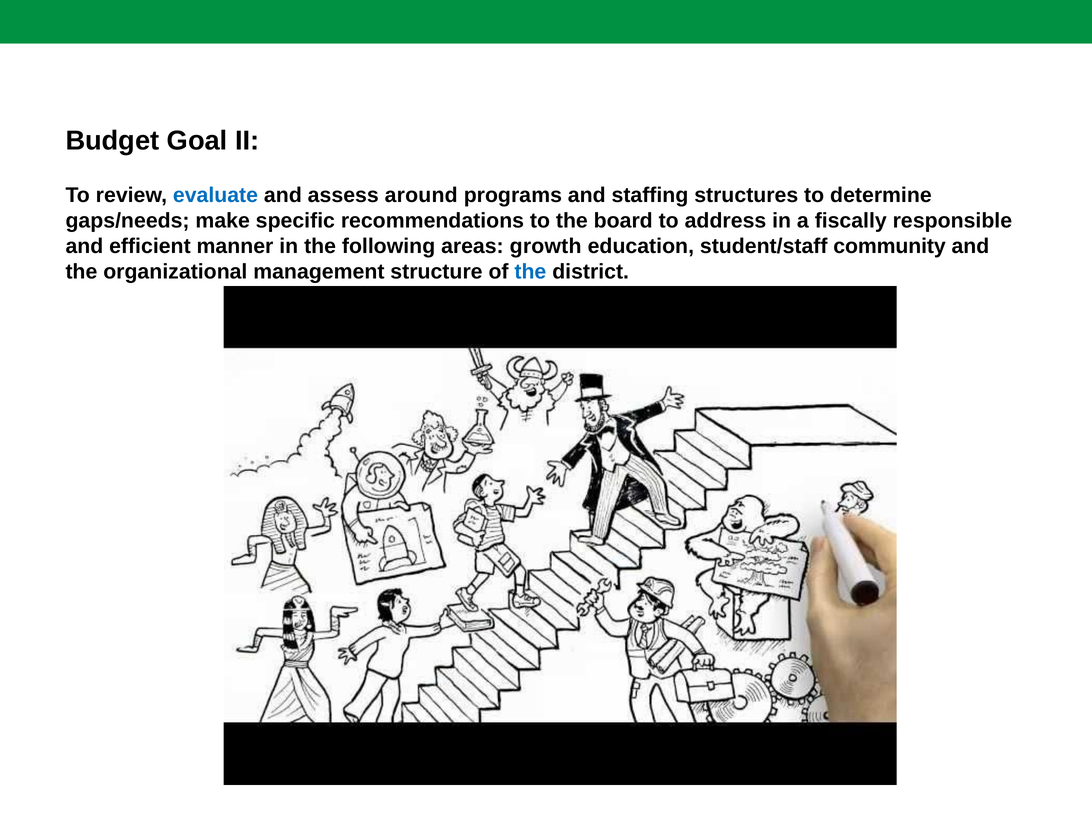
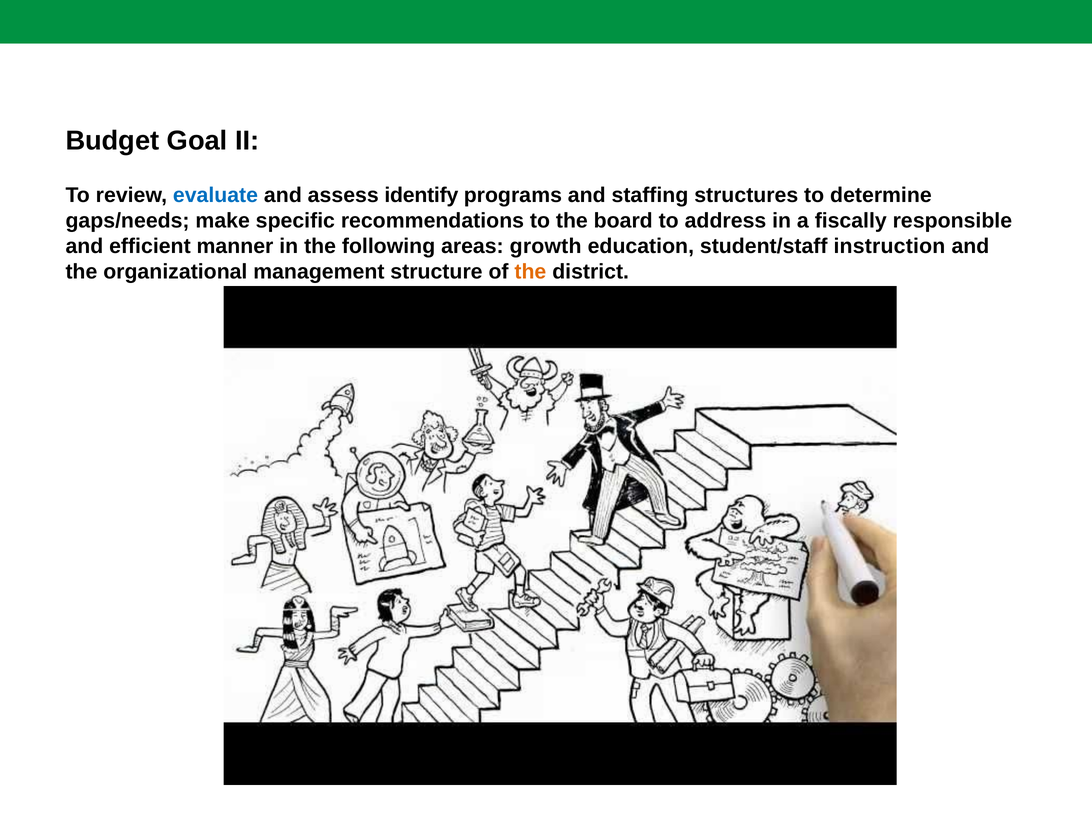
around: around -> identify (421, 195)
community: community -> instruction (889, 246)
the colour: blue -> orange (530, 272)
